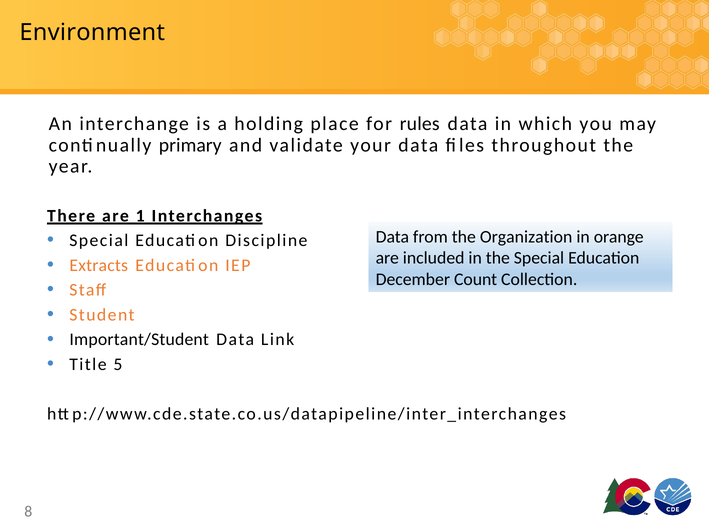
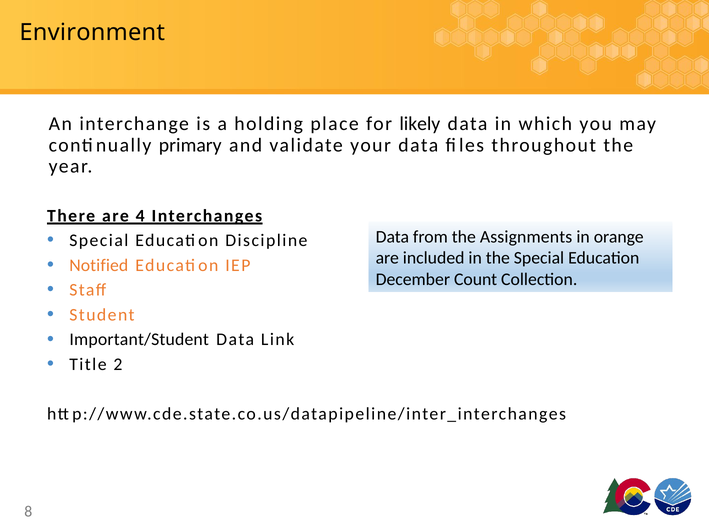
rules: rules -> likely (420, 124)
1: 1 -> 4 (140, 216)
Organization: Organization -> Assignments (526, 237)
Extracts: Extracts -> Notified (99, 266)
5: 5 -> 2 (118, 365)
